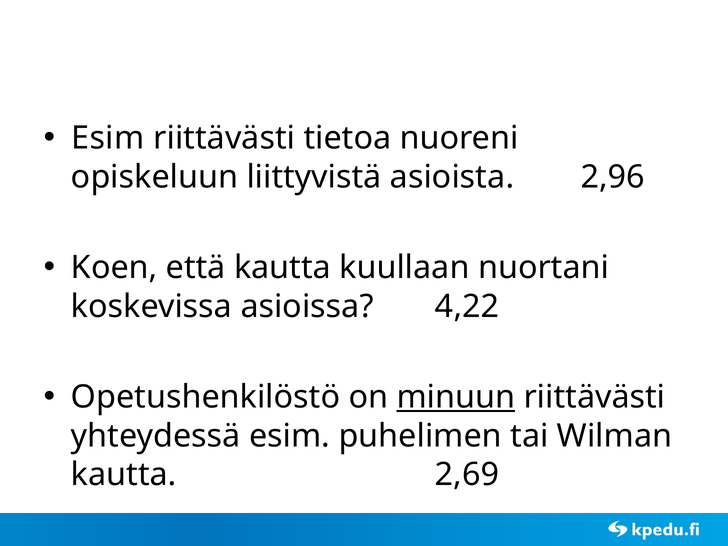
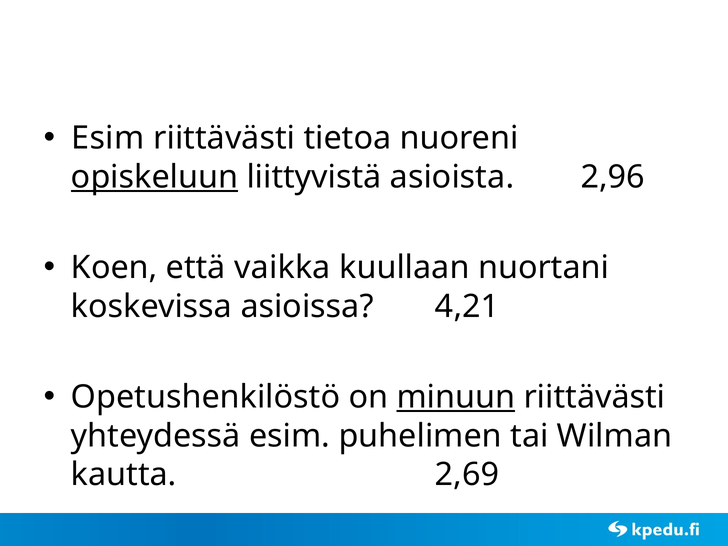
opiskeluun underline: none -> present (155, 177)
että kautta: kautta -> vaikka (282, 268)
4,22: 4,22 -> 4,21 (467, 306)
